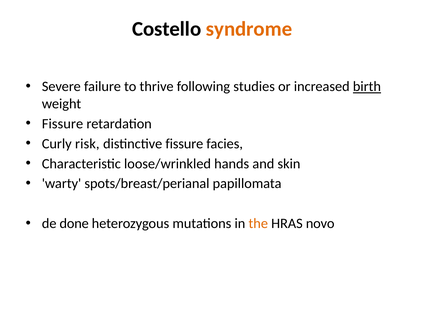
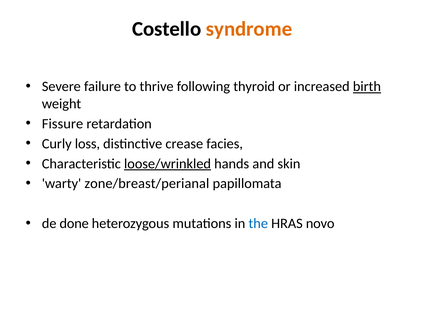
studies: studies -> thyroid (254, 87)
risk: risk -> loss (87, 144)
distinctive fissure: fissure -> crease (184, 144)
loose/wrinkled underline: none -> present (167, 164)
spots/breast/perianal: spots/breast/perianal -> zone/breast/perianal (147, 184)
the colour: orange -> blue (258, 224)
